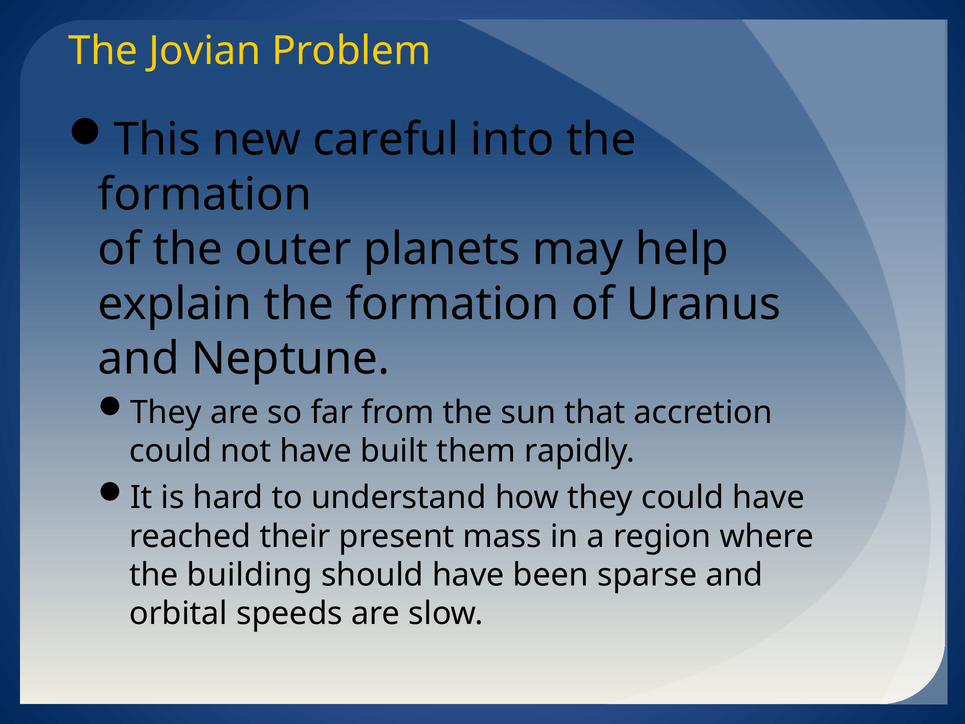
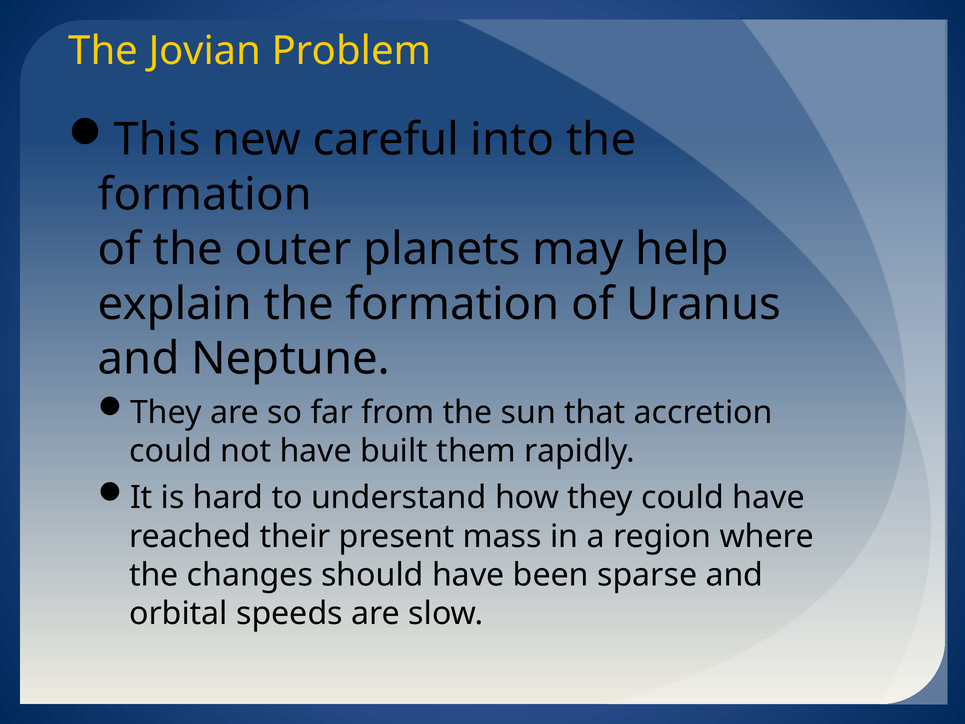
building: building -> changes (250, 575)
